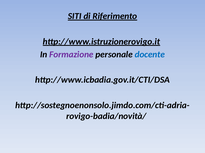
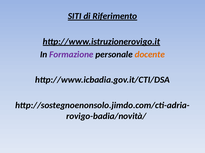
docente colour: blue -> orange (150, 55)
